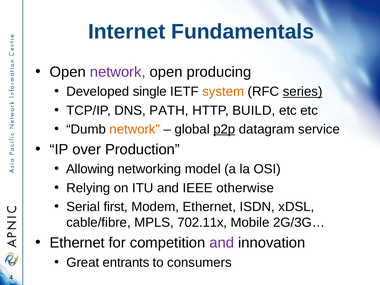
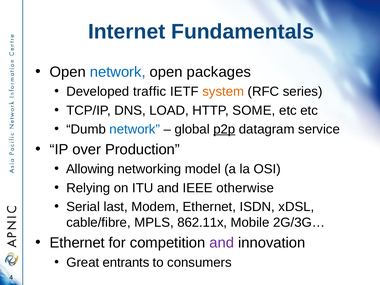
network colour: purple -> blue (118, 72)
producing: producing -> packages (219, 72)
single: single -> traffic (150, 92)
series underline: present -> none (303, 92)
PATH: PATH -> LOAD (169, 110)
BUILD: BUILD -> SOME (254, 110)
network colour: orange -> blue (135, 129)
first: first -> last (116, 207)
702.11x: 702.11x -> 862.11x (202, 223)
